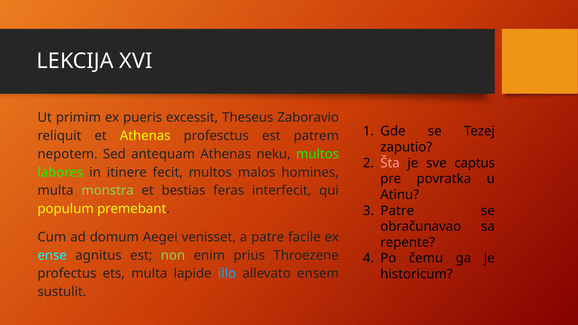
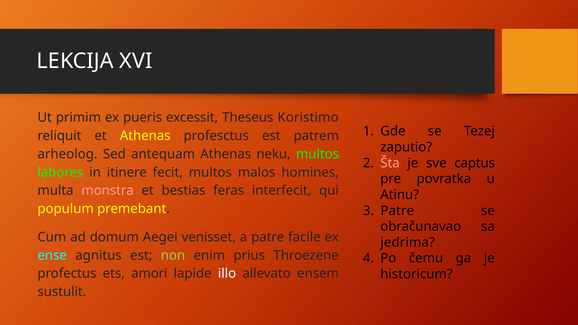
Zaboravio: Zaboravio -> Koristimo (308, 118)
nepotem: nepotem -> arheolog (68, 154)
monstra colour: light green -> pink (108, 191)
repente: repente -> jedrima (408, 242)
ets multa: multa -> amori (149, 274)
illo colour: light blue -> white (227, 274)
